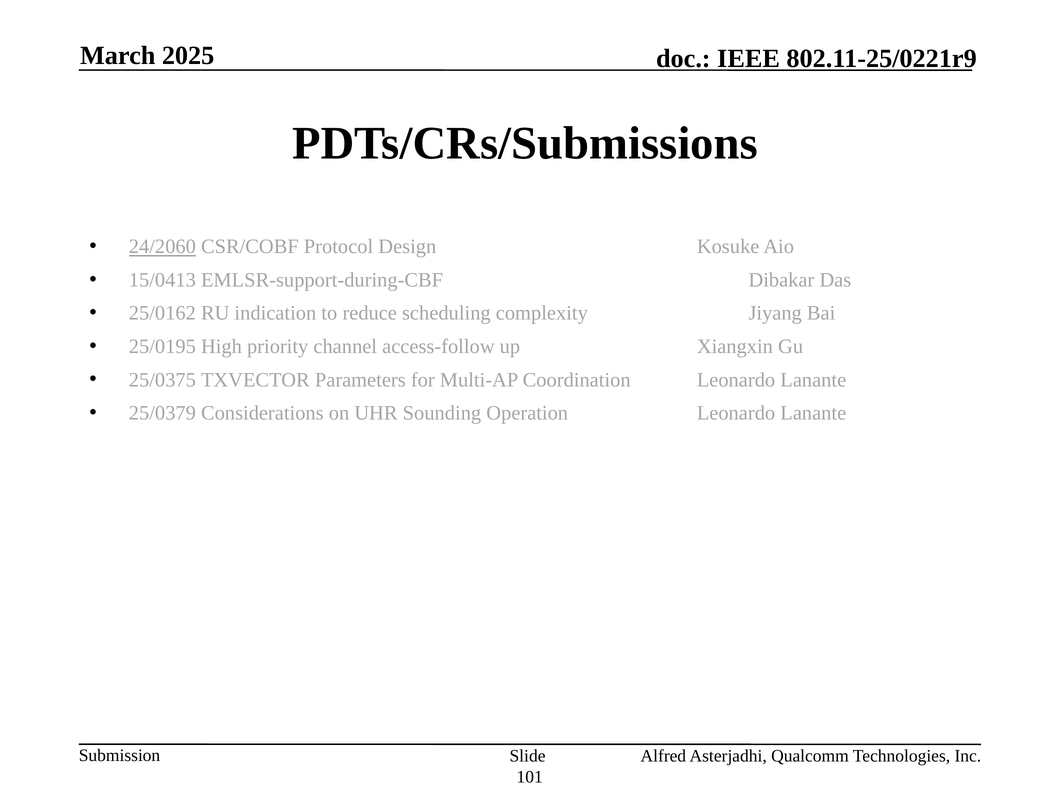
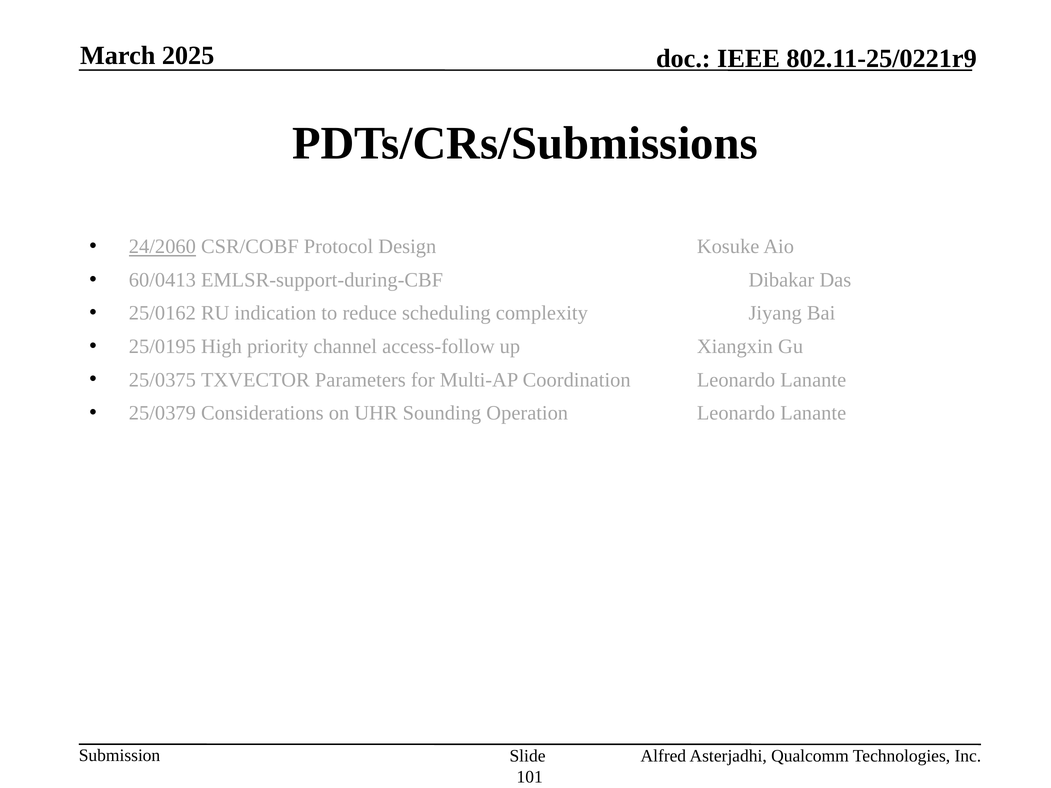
15/0413: 15/0413 -> 60/0413 (162, 280)
